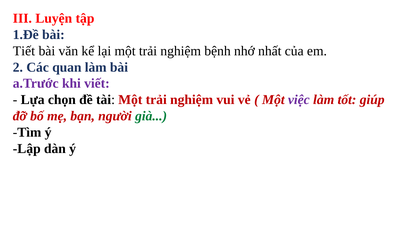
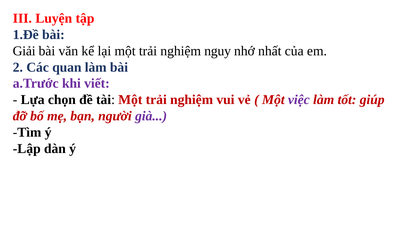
Tiết: Tiết -> Giải (24, 51)
bệnh: bệnh -> nguy (218, 51)
già colour: green -> purple (151, 116)
